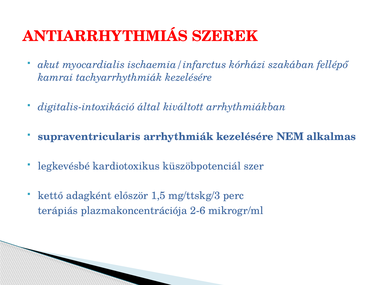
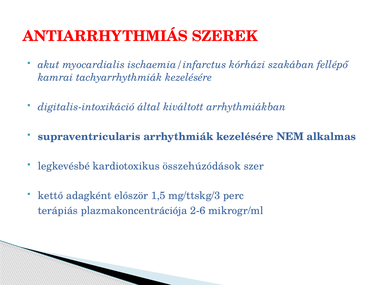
küszöbpotenciál: küszöbpotenciál -> összehúzódások (202, 166)
